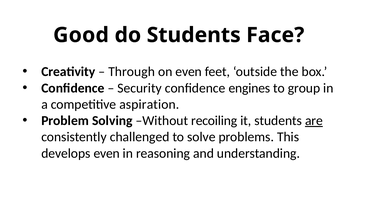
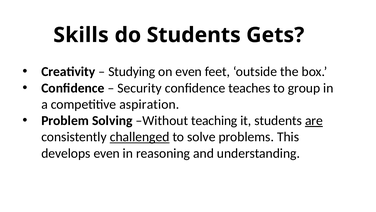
Good: Good -> Skills (81, 35)
Face: Face -> Gets (275, 35)
Through: Through -> Studying (132, 72)
engines: engines -> teaches (249, 88)
recoiling: recoiling -> teaching (214, 120)
challenged underline: none -> present (140, 137)
